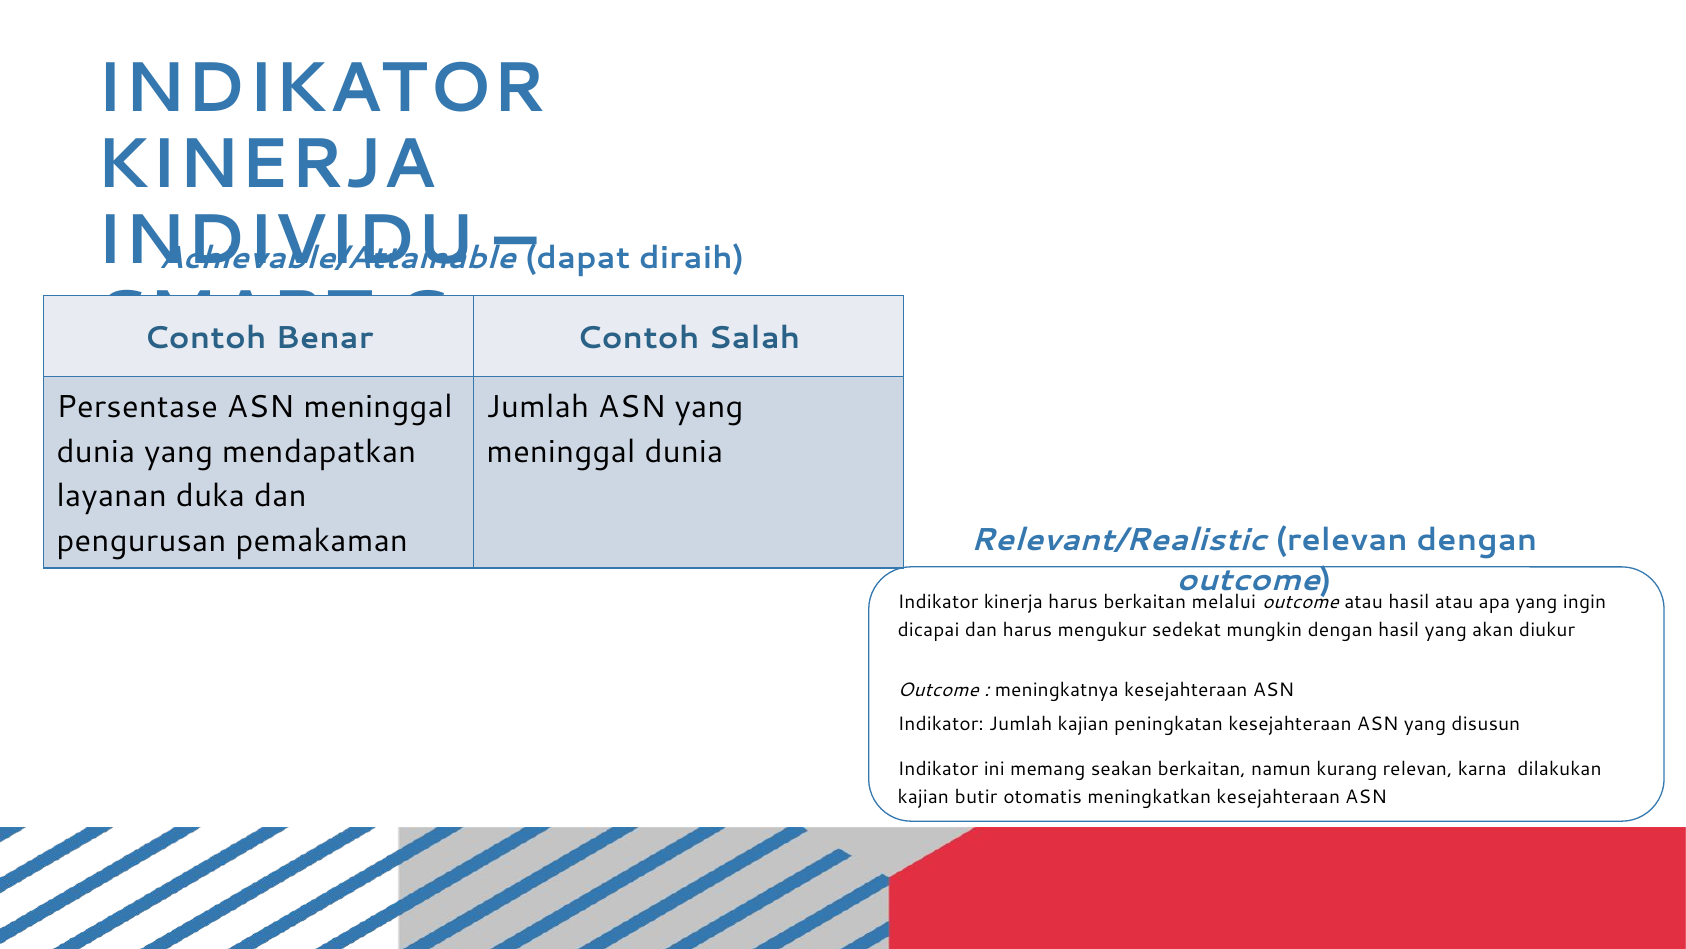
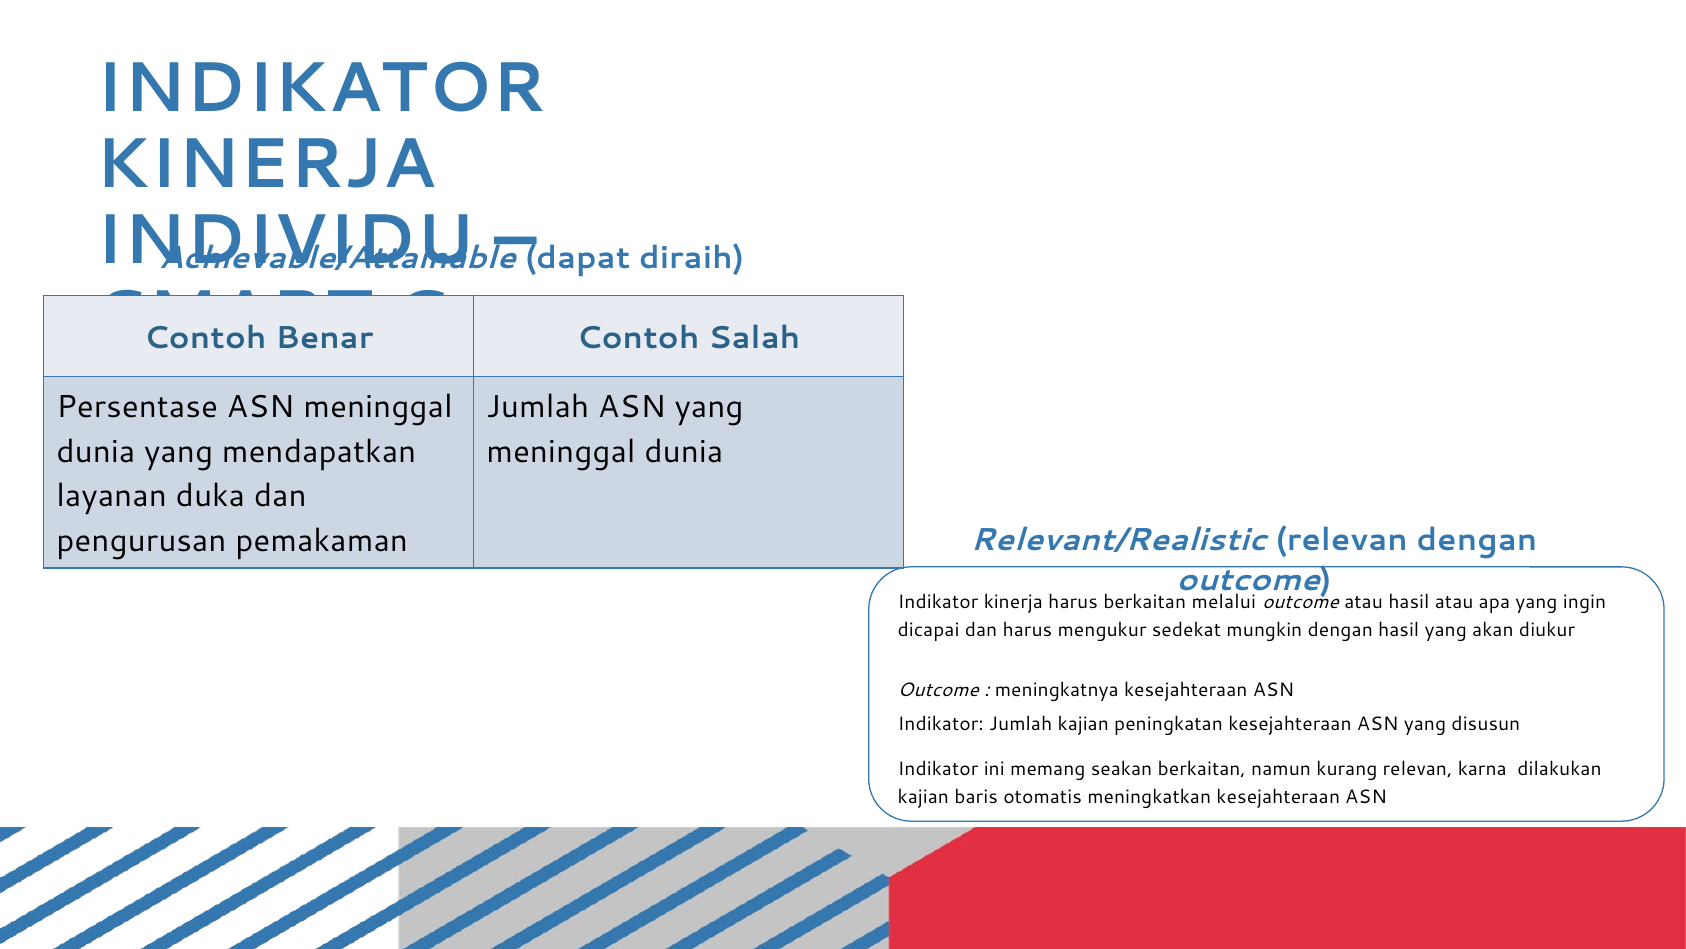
butir: butir -> baris (976, 796)
